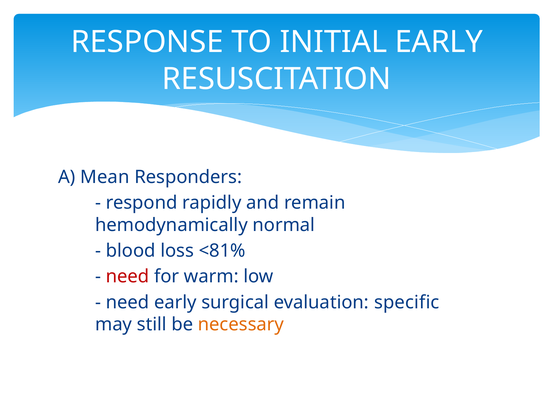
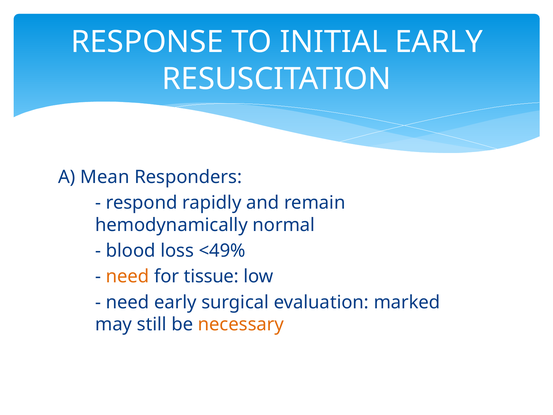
<81%: <81% -> <49% (222, 251)
need colour: red -> orange (128, 276)
warm: warm -> tissue (211, 276)
specific: specific -> marked (407, 302)
